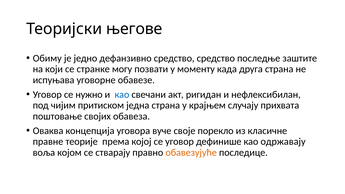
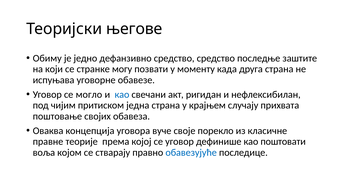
нужно: нужно -> могло (89, 95)
одржавају: одржавају -> поштовати (283, 142)
обавезујуће colour: orange -> blue (191, 152)
